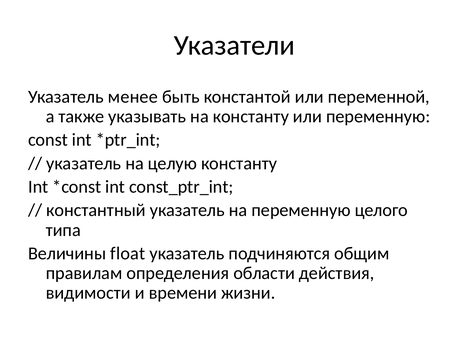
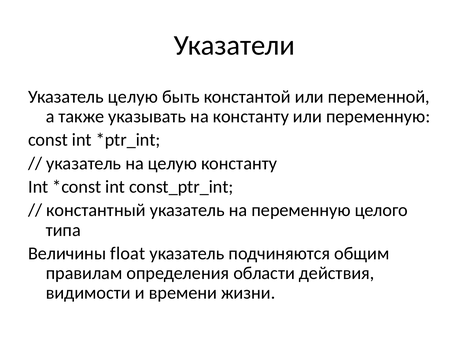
Указатель менее: менее -> целую (133, 97)
